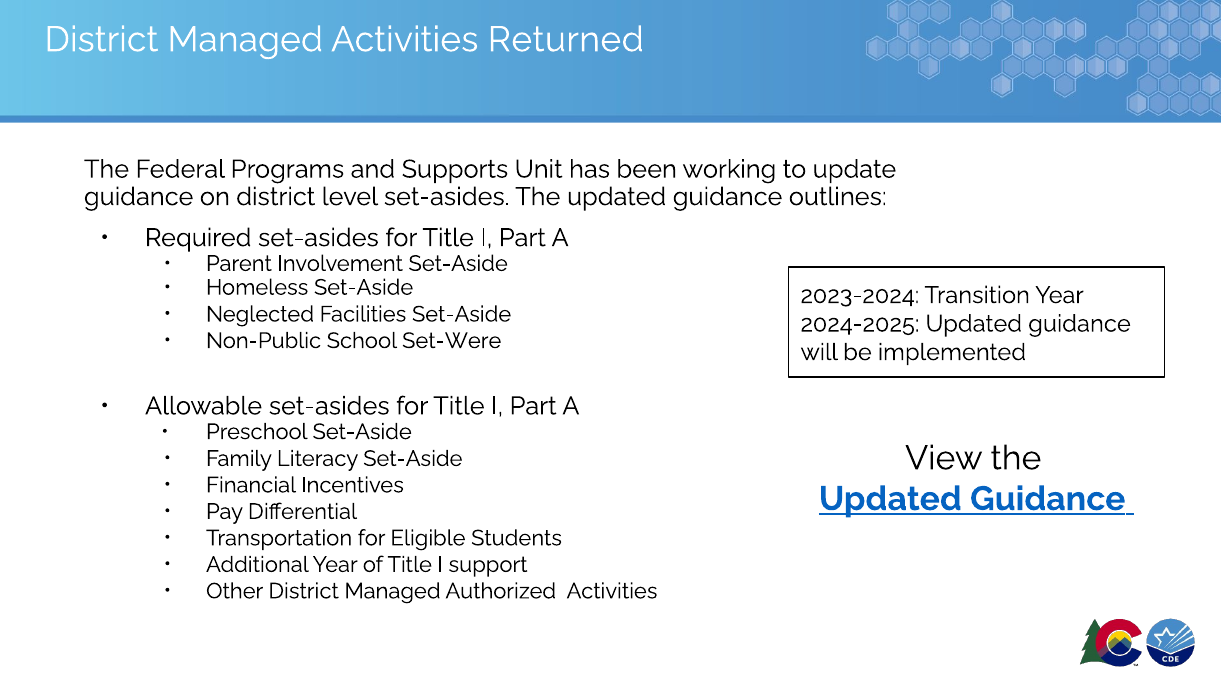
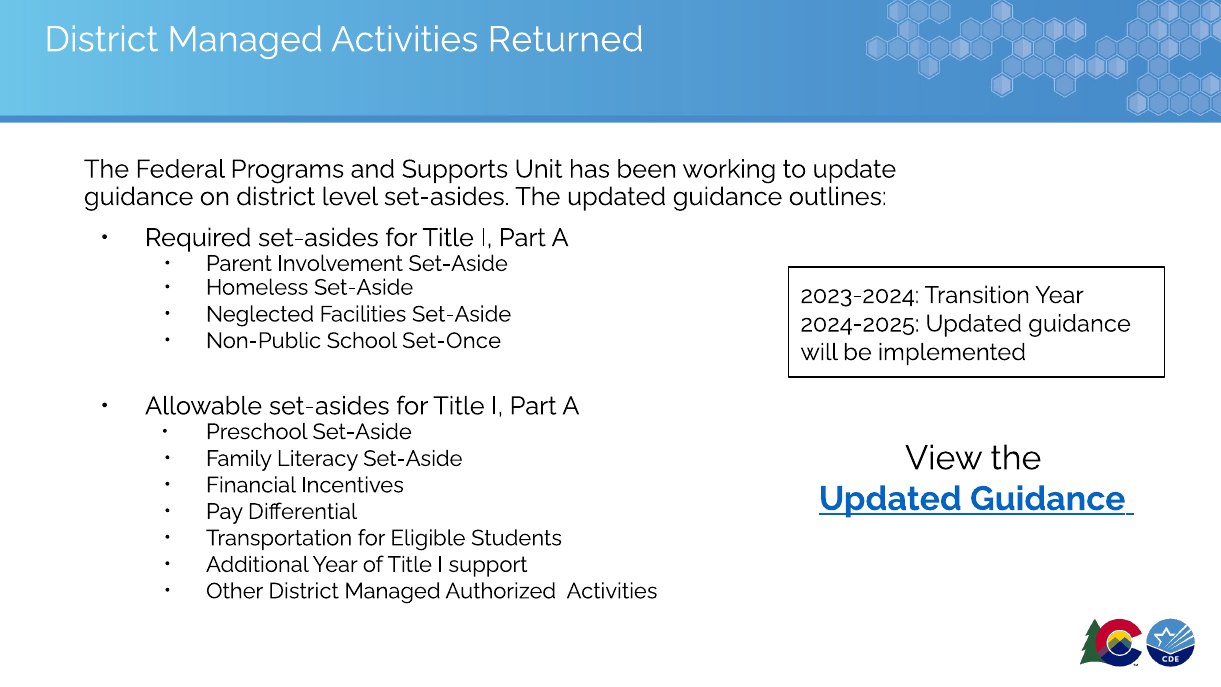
Set-Were: Set-Were -> Set-Once (452, 341)
